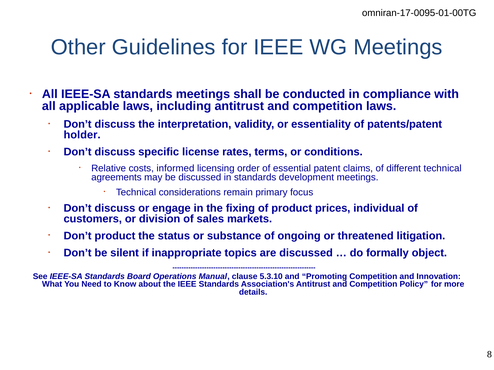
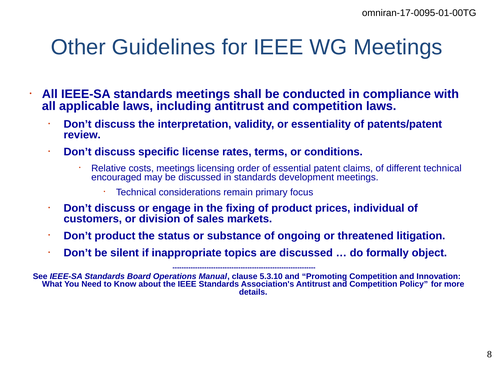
holder: holder -> review (82, 135)
costs informed: informed -> meetings (176, 169)
agreements: agreements -> encouraged (116, 178)
